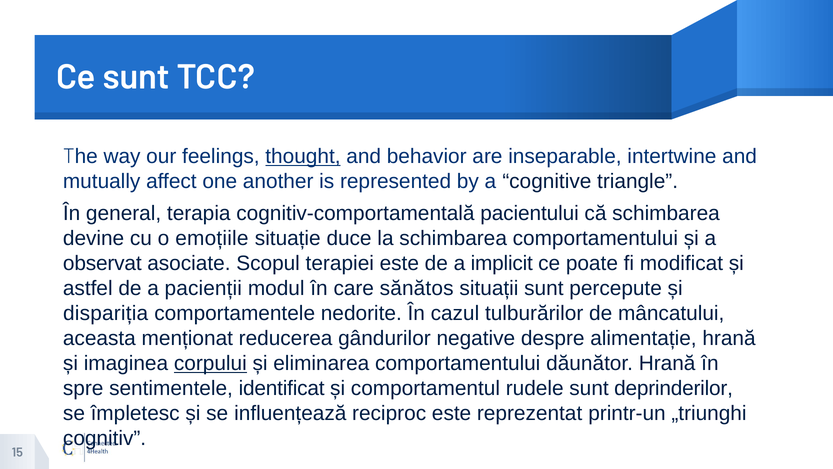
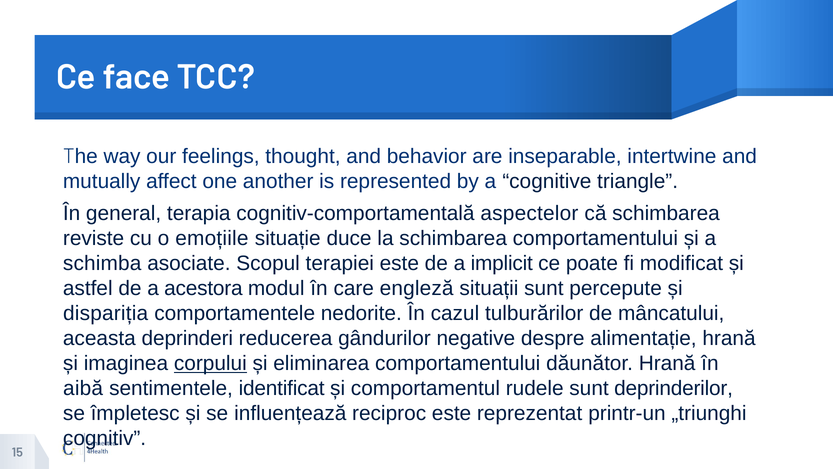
Ce sunt: sunt -> face (136, 77)
thought underline: present -> none (303, 156)
pacientului: pacientului -> aspectelor (529, 213)
devine: devine -> reviste (94, 238)
observat: observat -> schimba (102, 263)
pacienții: pacienții -> acestora (203, 288)
sănătos: sănătos -> engleză (417, 288)
menționat: menționat -> deprinderi (187, 338)
spre: spre -> aibă (83, 388)
